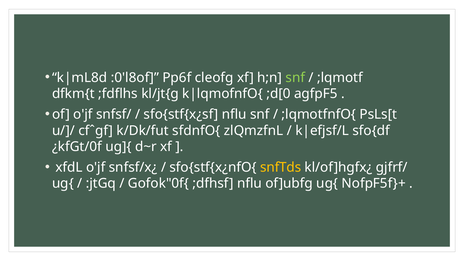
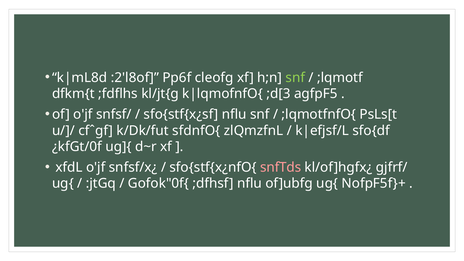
:0'l8of: :0'l8of -> :2'l8of (135, 78)
;d[0: ;d[0 -> ;d[3 (279, 94)
snfTds colour: yellow -> pink (281, 167)
